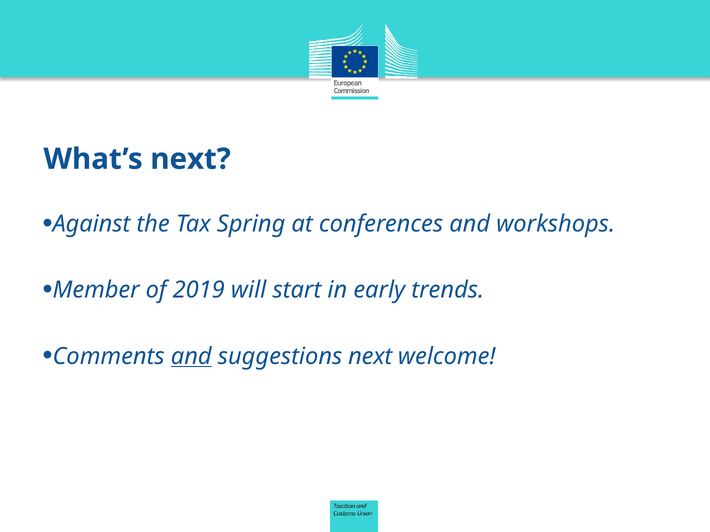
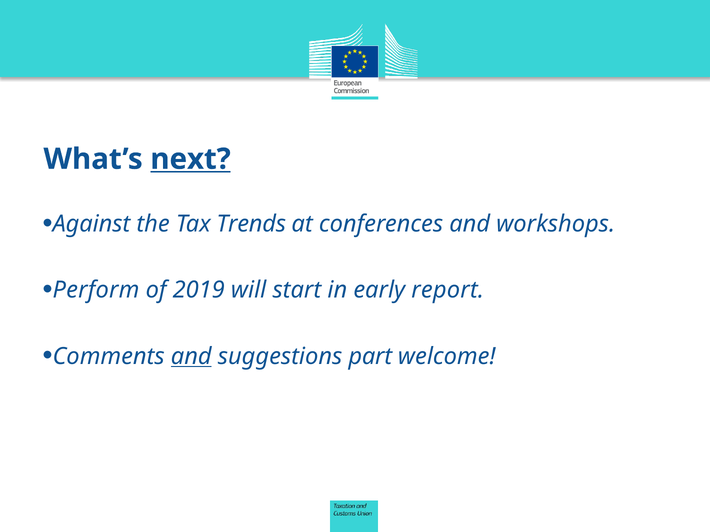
next underline: none -> present (191, 159)
Spring: Spring -> Trends (251, 224)
Member: Member -> Perform (96, 290)
trends: trends -> report (448, 290)
suggestions next: next -> part (370, 357)
